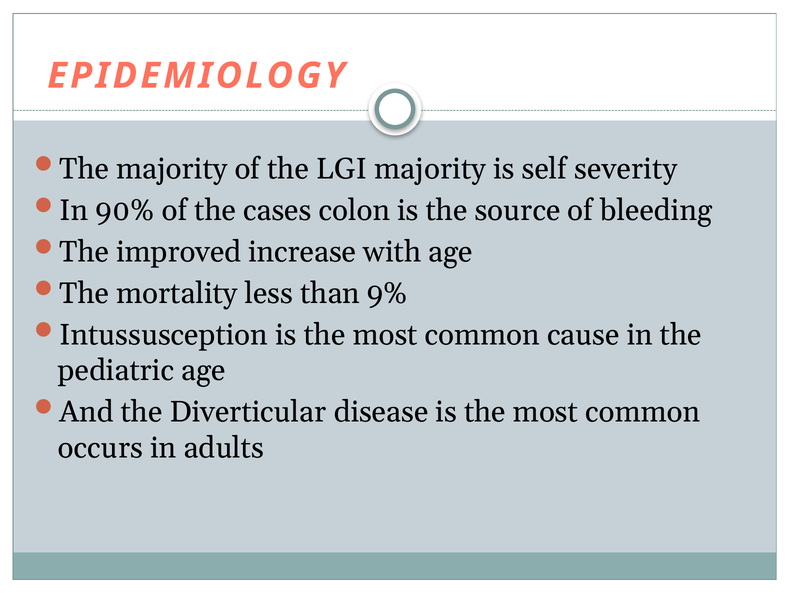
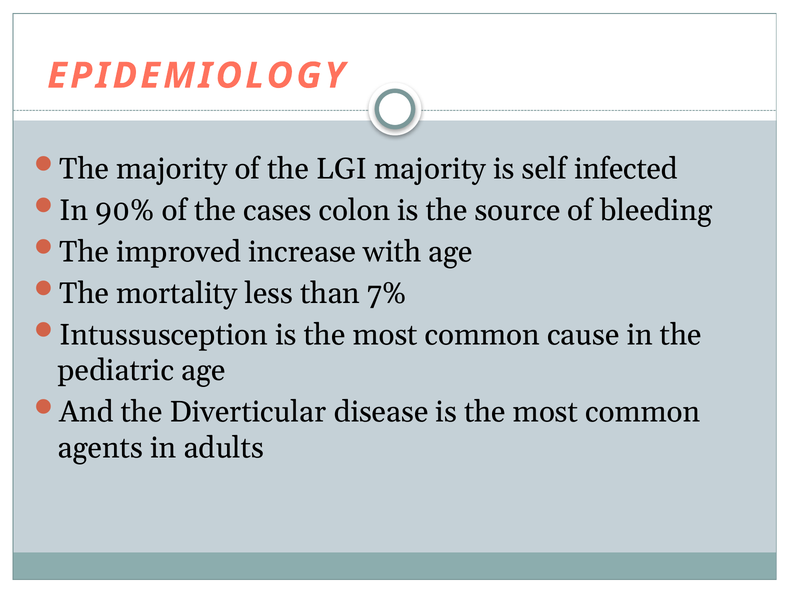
severity: severity -> infected (626, 169)
9%: 9% -> 7% (387, 293)
occurs: occurs -> agents (100, 447)
